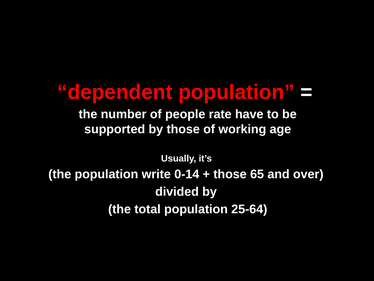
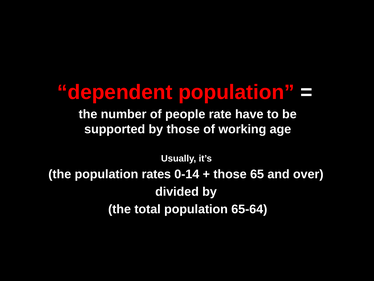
write: write -> rates (156, 174)
25-64: 25-64 -> 65-64 (249, 209)
